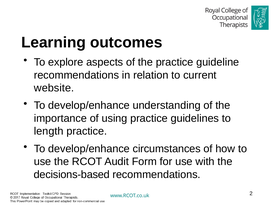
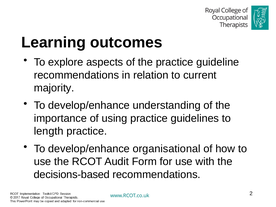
website: website -> majority (54, 88)
circumstances: circumstances -> organisational (167, 149)
